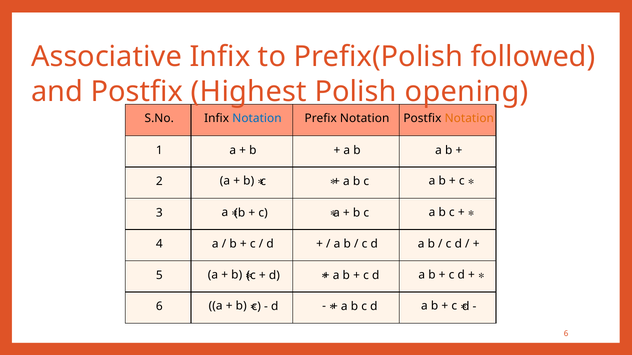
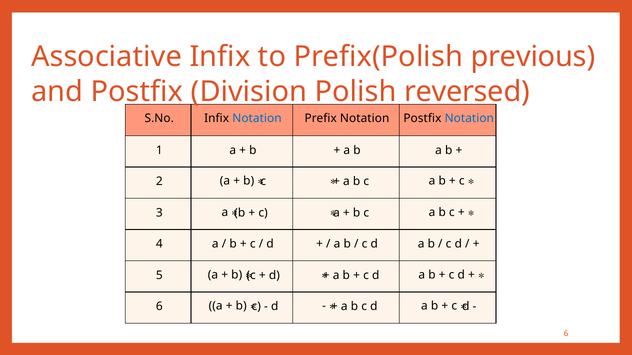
followed: followed -> previous (533, 57)
Highest: Highest -> Division (249, 92)
opening: opening -> reversed (467, 92)
Notation colour: orange -> blue (469, 119)
